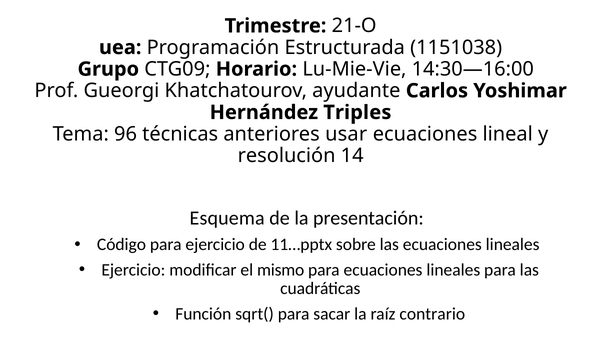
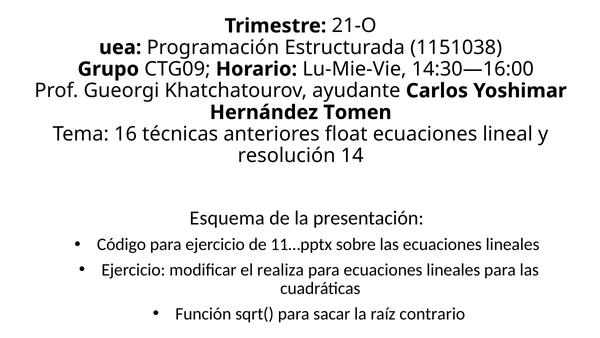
Triples: Triples -> Tomen (357, 112)
96: 96 -> 16 (126, 134)
usar: usar -> float (346, 134)
mismo: mismo -> realiza (281, 269)
